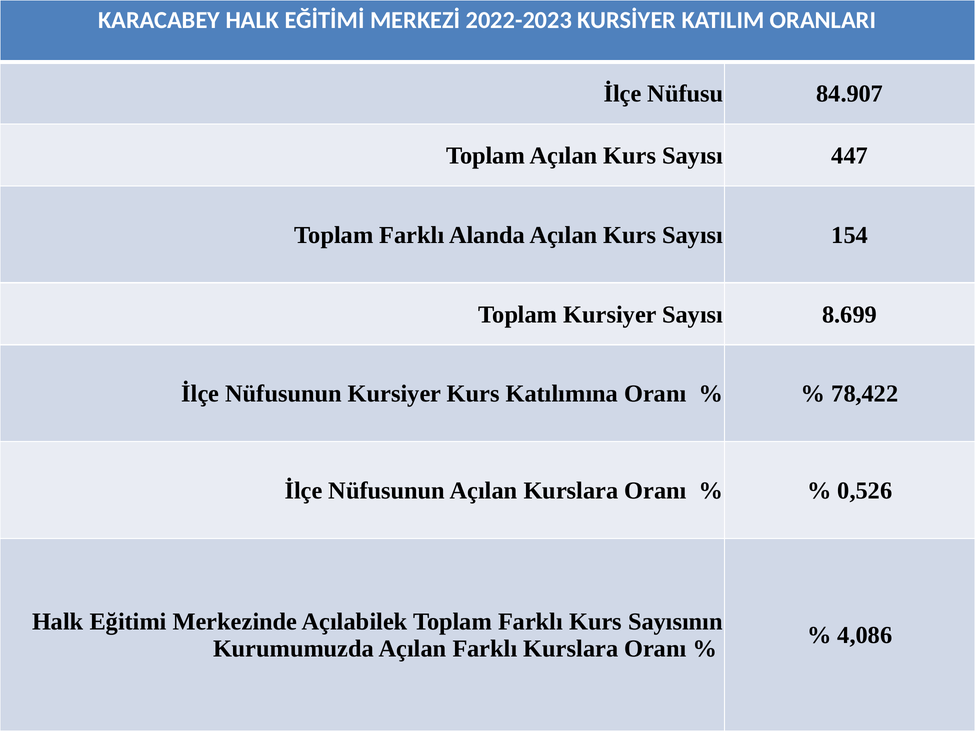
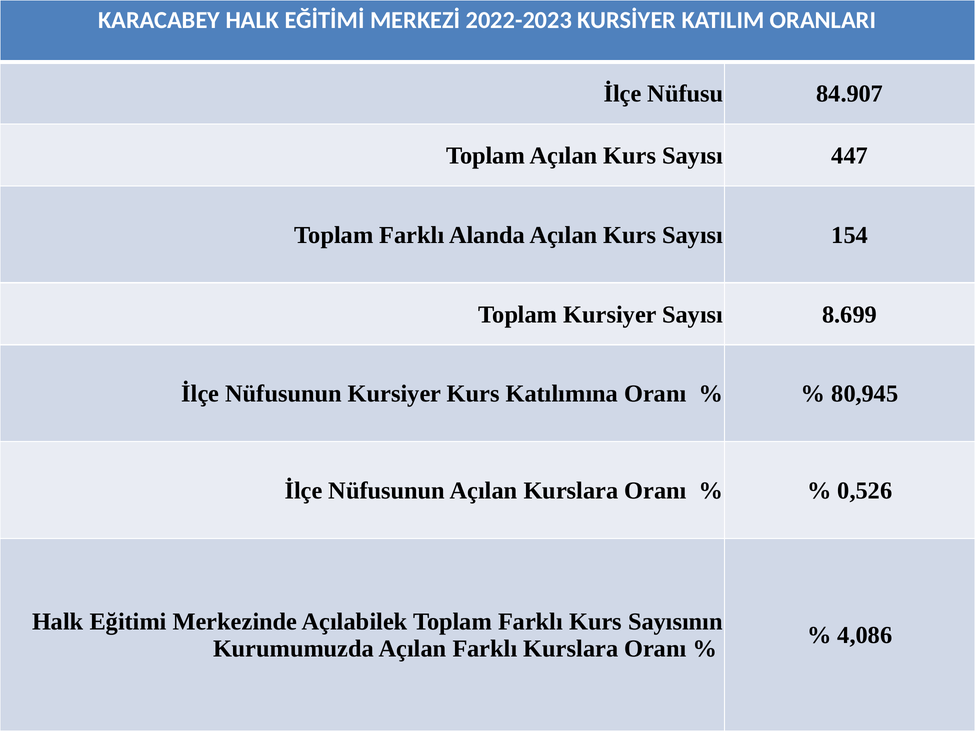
78,422: 78,422 -> 80,945 (865, 394)
